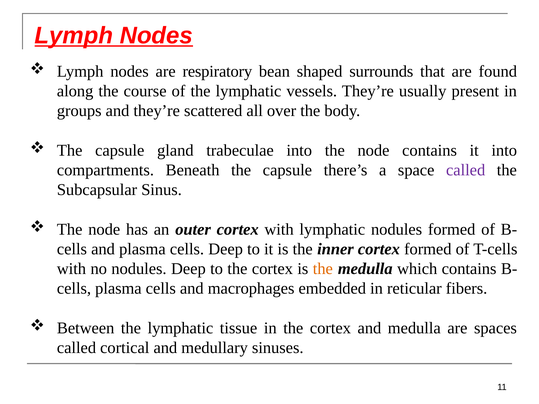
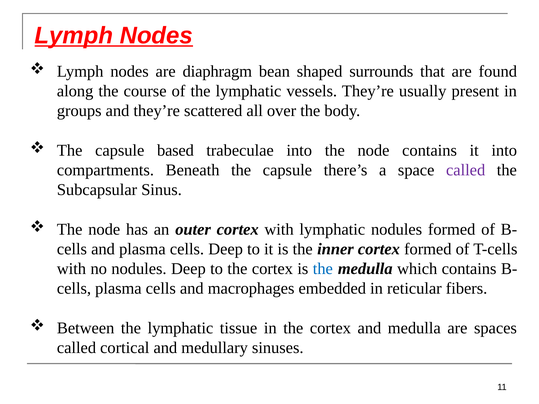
respiratory: respiratory -> diaphragm (217, 71)
gland: gland -> based (175, 150)
the colour: orange -> blue (323, 269)
